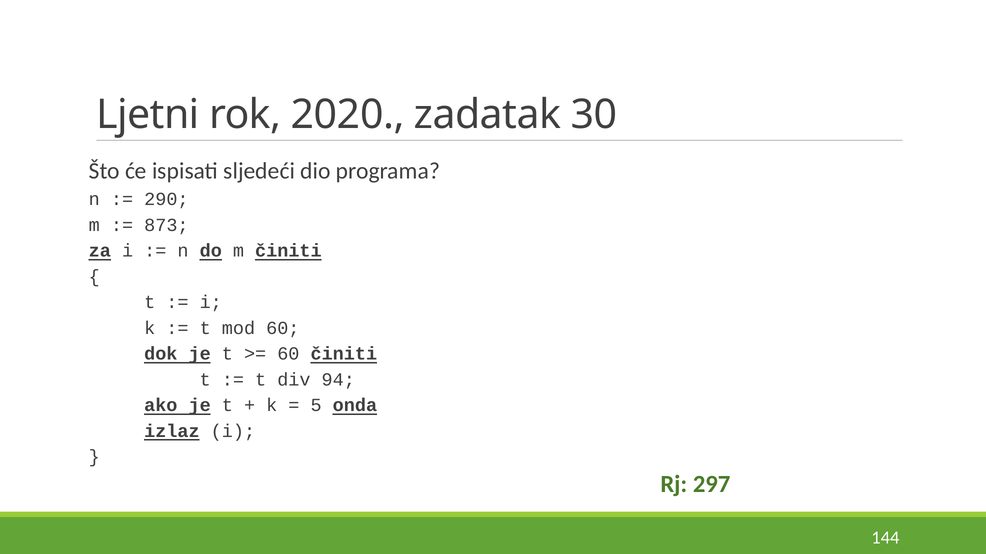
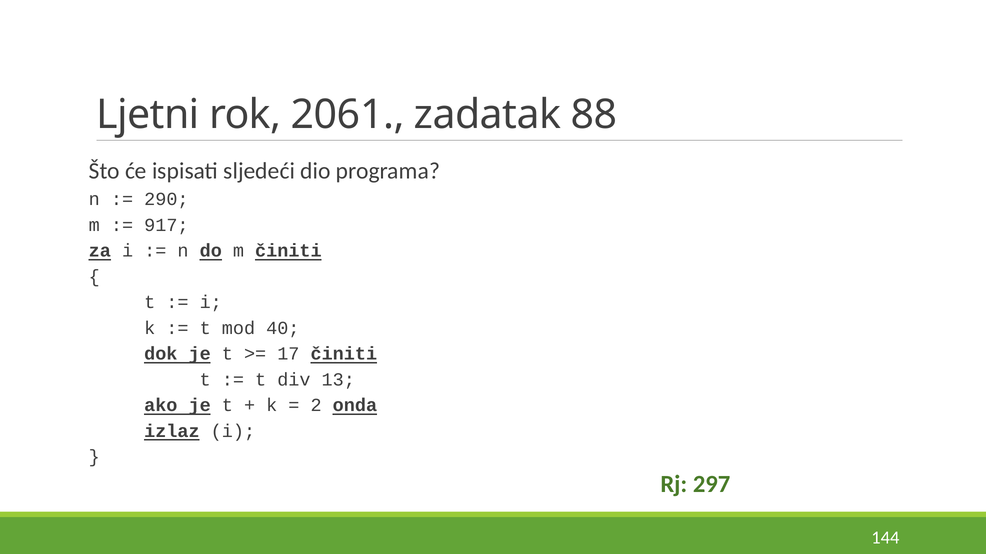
2020: 2020 -> 2061 (348, 115)
30: 30 -> 88 (594, 115)
873: 873 -> 917 (166, 225)
mod 60: 60 -> 40 (283, 328)
60: 60 -> 17 (288, 354)
94: 94 -> 13 (338, 380)
5: 5 -> 2 (316, 406)
